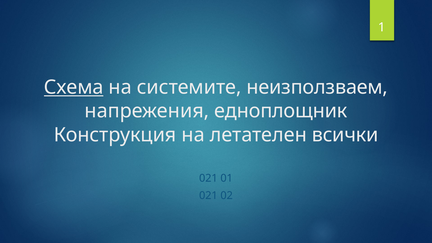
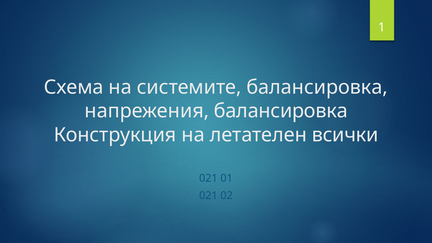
Схема underline: present -> none (74, 87)
системите неизползваем: неизползваем -> балансировка (317, 87)
напрежения едноплощник: едноплощник -> балансировка (281, 111)
